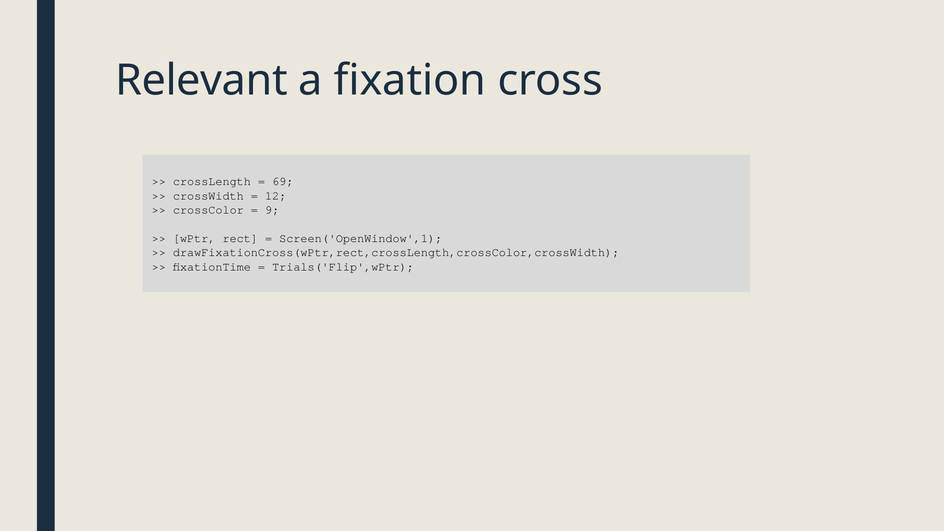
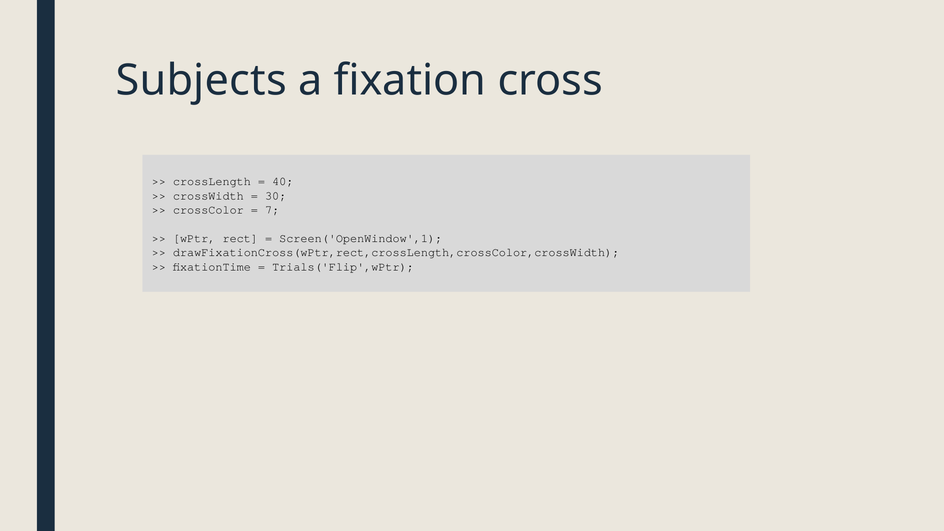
Relevant: Relevant -> Subjects (201, 81)
69: 69 -> 40 (283, 182)
12: 12 -> 30 (276, 196)
9: 9 -> 7 (272, 210)
